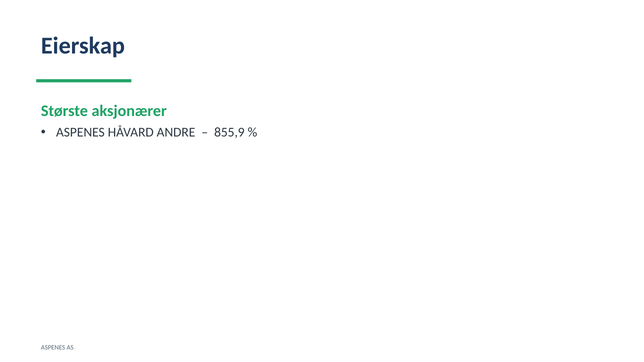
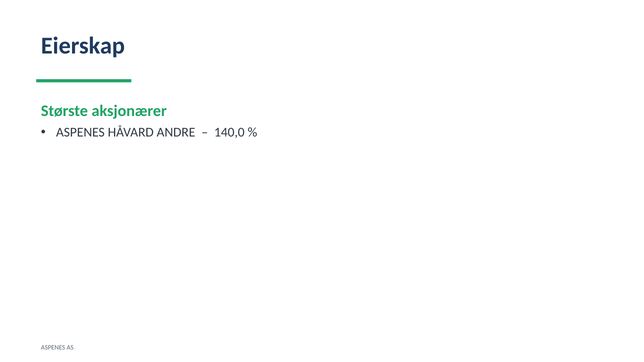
855,9: 855,9 -> 140,0 (229, 132)
